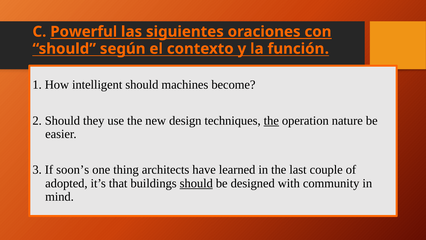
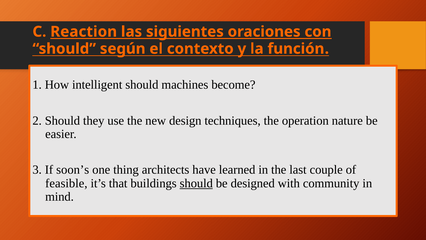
Powerful: Powerful -> Reaction (84, 32)
the underline: present -> none (271, 120)
adopted: adopted -> feasible (66, 183)
